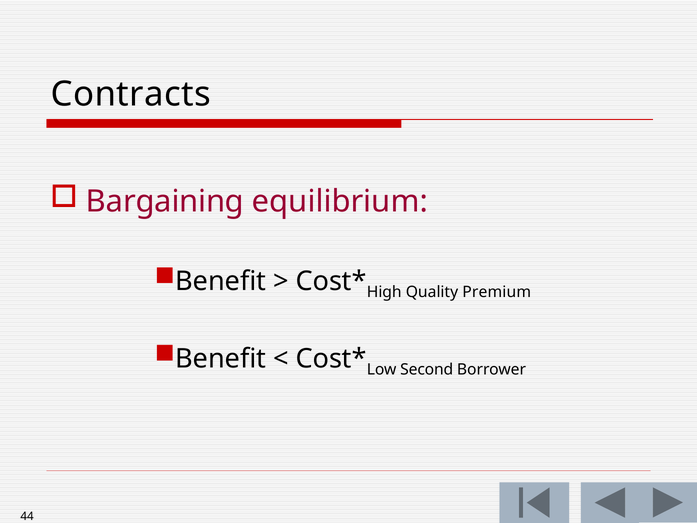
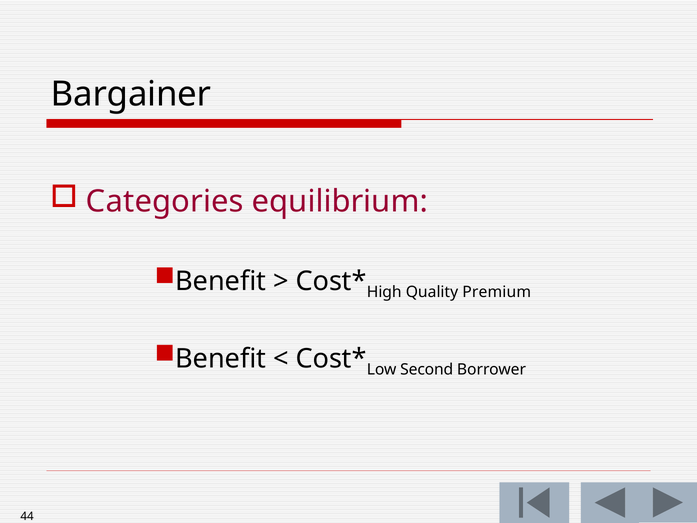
Contracts: Contracts -> Bargainer (131, 94)
Bargaining: Bargaining -> Categories (165, 202)
